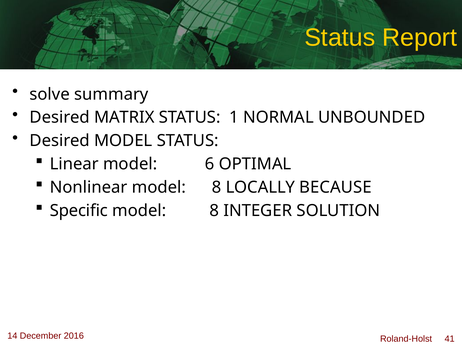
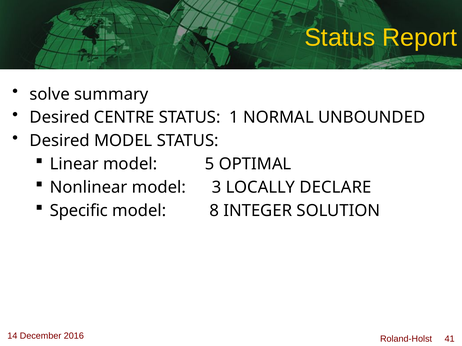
MATRIX: MATRIX -> CENTRE (124, 118)
6: 6 -> 5 (210, 164)
Nonlinear model 8: 8 -> 3 (217, 188)
BECAUSE: BECAUSE -> DECLARE (335, 188)
